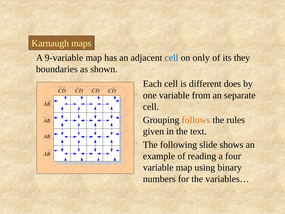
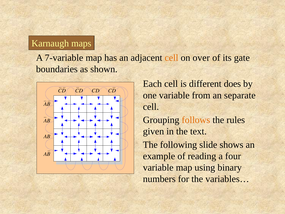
9-variable: 9-variable -> 7-variable (64, 58)
cell colour: blue -> orange (171, 58)
only: only -> over (201, 58)
they: they -> gate (242, 58)
